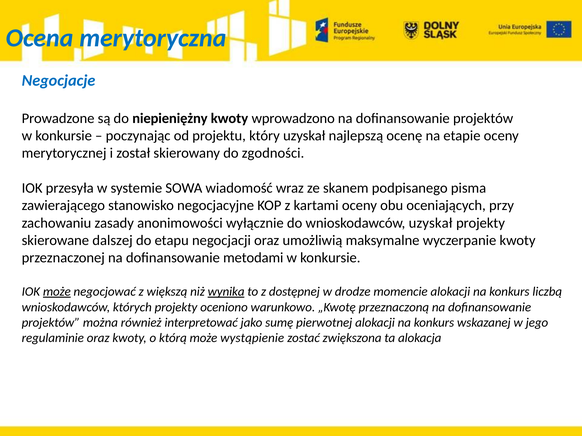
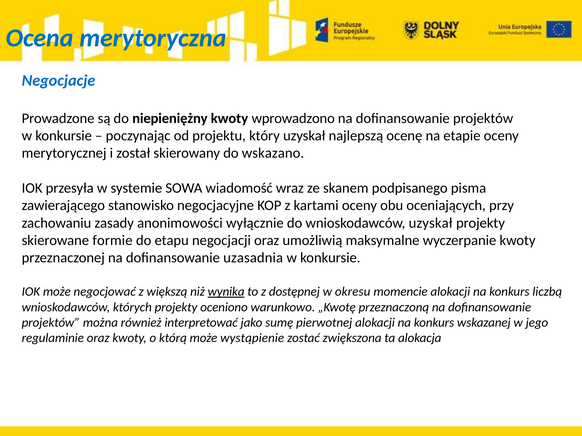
zgodności: zgodności -> wskazano (273, 153)
dalszej: dalszej -> formie (112, 241)
metodami: metodami -> uzasadnia (253, 258)
może underline: present -> none (57, 292)
drodze: drodze -> okresu (353, 292)
